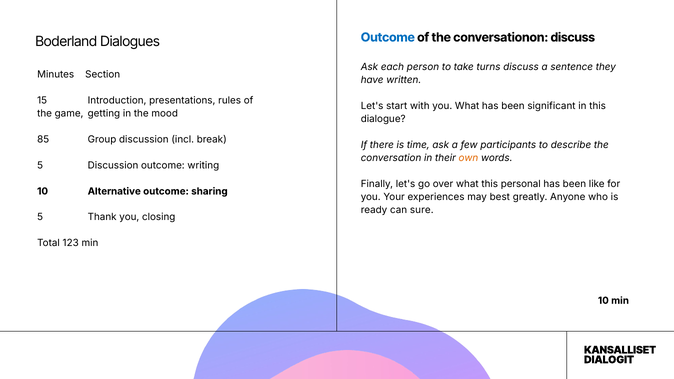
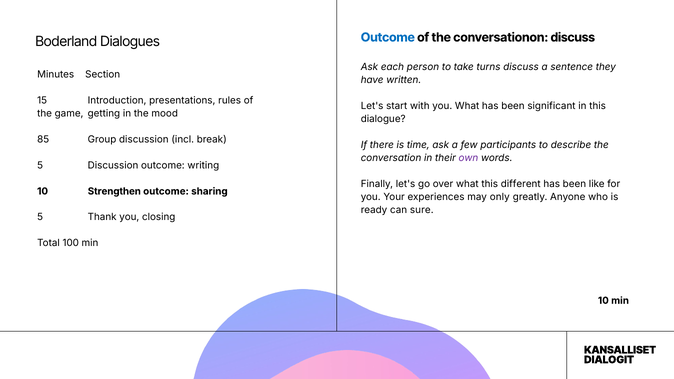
own colour: orange -> purple (468, 158)
personal: personal -> different (521, 184)
Alternative: Alternative -> Strengthen (114, 191)
best: best -> only (500, 197)
123: 123 -> 100 (71, 243)
